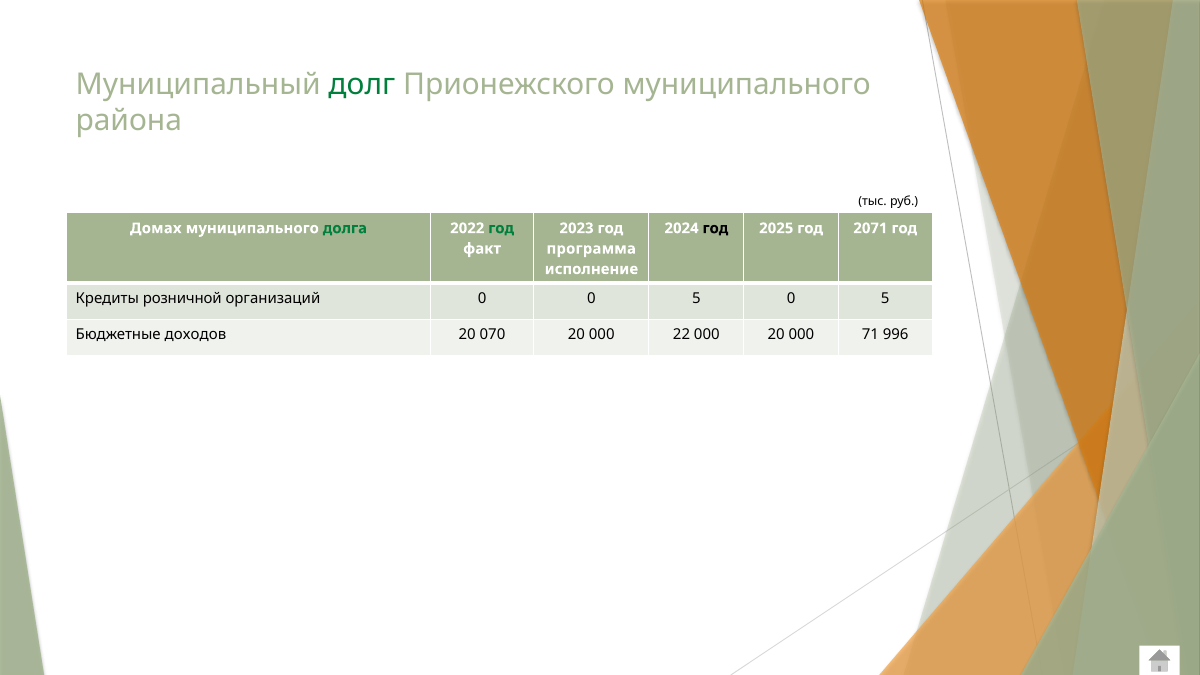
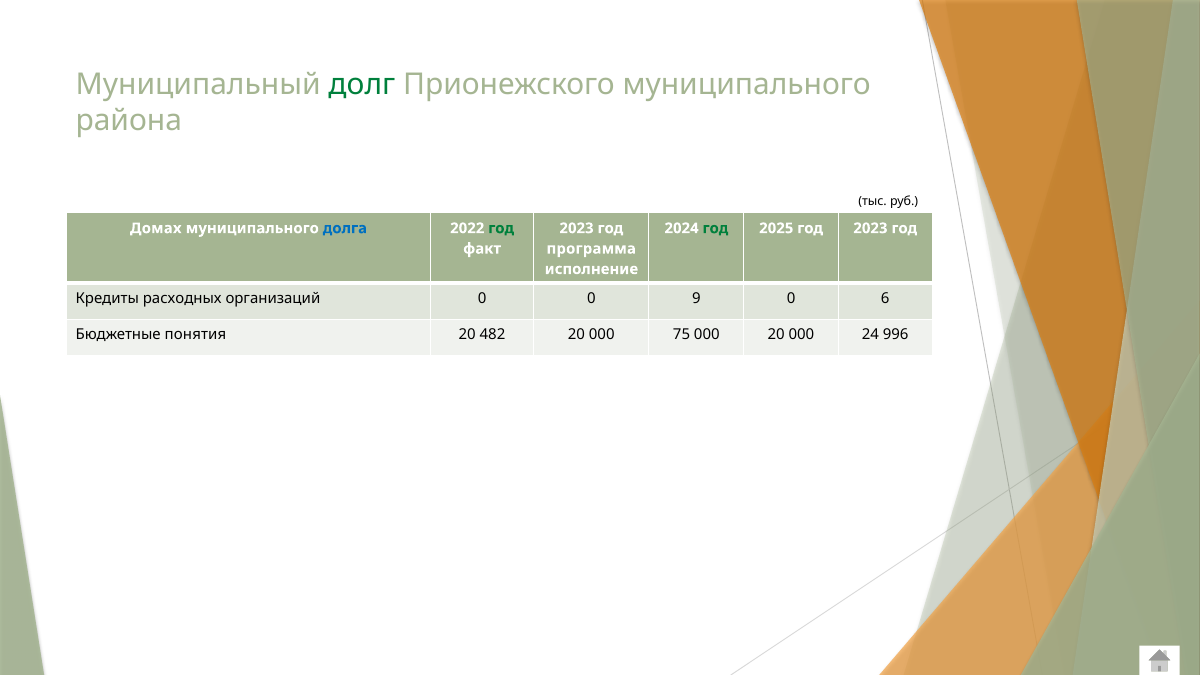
долга colour: green -> blue (345, 228)
год colour: black -> green (715, 228)
год 2071: 2071 -> 2023 (870, 228)
розничной: розничной -> расходных (182, 299)
0 0 5: 5 -> 9 (696, 299)
5: 5 -> 6 (885, 299)
доходов: доходов -> понятия (195, 335)
070: 070 -> 482 (493, 335)
22: 22 -> 75 (682, 335)
71: 71 -> 24 (870, 335)
